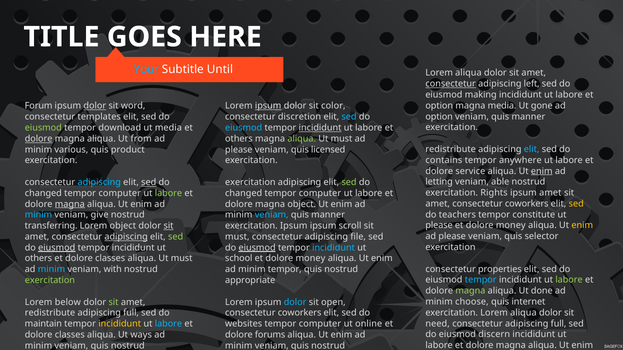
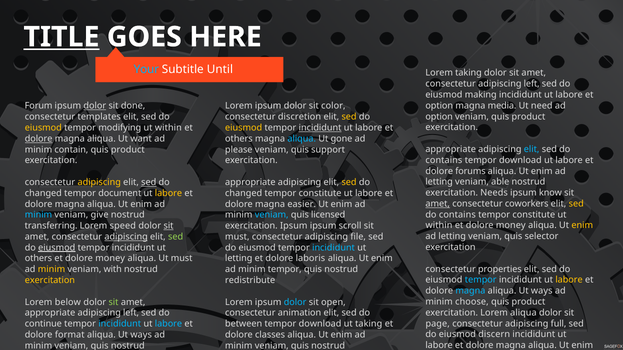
TITLE underline: none -> present (61, 37)
aliqua: aliqua -> taking (468, 73)
consectetur underline: present -> none (451, 84)
gone: gone -> need (542, 106)
word: word -> done (133, 106)
ipsum underline: present -> none (268, 106)
manner: manner -> product (528, 117)
sed colour: light blue -> yellow (349, 117)
eiusmod colour: light green -> yellow (43, 128)
download: download -> modifying (120, 128)
media: media -> within (168, 128)
eiusmod colour: light blue -> yellow (244, 128)
from: from -> want (141, 139)
aliqua colour: light green -> light blue (302, 139)
must: must -> gone (342, 139)
redistribute: redistribute -> appropriate (451, 149)
various: various -> contain (71, 150)
licensed: licensed -> support (328, 150)
anywhere: anywhere -> download (520, 160)
service: service -> forums (470, 171)
enim underline: present -> none (542, 171)
adipiscing colour: light blue -> yellow (99, 182)
exercitation: exercitation -> appropriate (250, 182)
sed colour: light green -> yellow (349, 182)
Rights: Rights -> Needs (494, 193)
ipsum amet: amet -> know (550, 193)
computer: computer -> document (120, 193)
labore colour: light green -> yellow (168, 193)
computer: computer -> constitute (320, 193)
amet underline: none -> present (438, 204)
magna underline: present -> none (70, 204)
magna object: object -> easier (302, 204)
teachers: teachers -> contains (457, 215)
manner: manner -> licensed (328, 215)
please: please -> within (439, 226)
Lorem object: object -> speed (123, 226)
please: please -> letting (452, 237)
eiusmod underline: present -> none (257, 248)
classes: classes -> money (110, 259)
school: school -> letting (239, 259)
money: money -> laboris (310, 259)
minim colour: light blue -> yellow (52, 270)
labore colour: light green -> yellow (569, 280)
exercitation colour: light green -> yellow (50, 281)
appropriate: appropriate -> redistribute (250, 281)
magna colour: light green -> light blue (470, 291)
done: done -> ways (542, 291)
internet: internet -> product (528, 302)
redistribute: redistribute -> appropriate (50, 313)
full: full -> left (131, 313)
coworkers: coworkers -> animation (300, 313)
need: need -> page (438, 324)
maintain: maintain -> continue (43, 324)
incididunt colour: yellow -> light blue (120, 324)
websites: websites -> between (244, 324)
computer: computer -> download (320, 324)
ut online: online -> taking (369, 324)
classes: classes -> format (70, 335)
forums: forums -> classes (270, 335)
